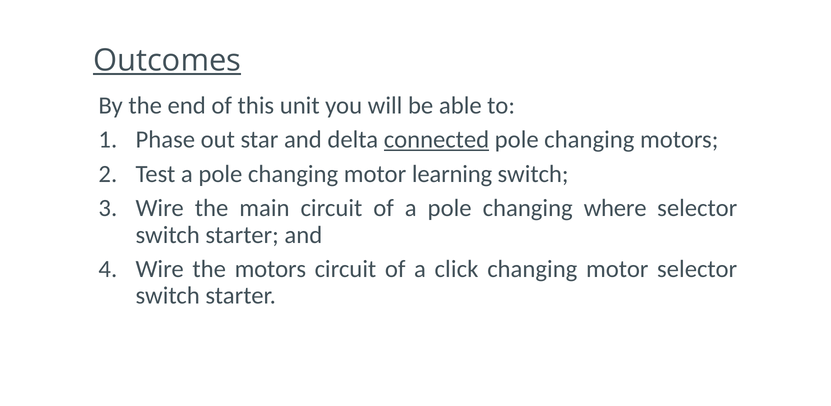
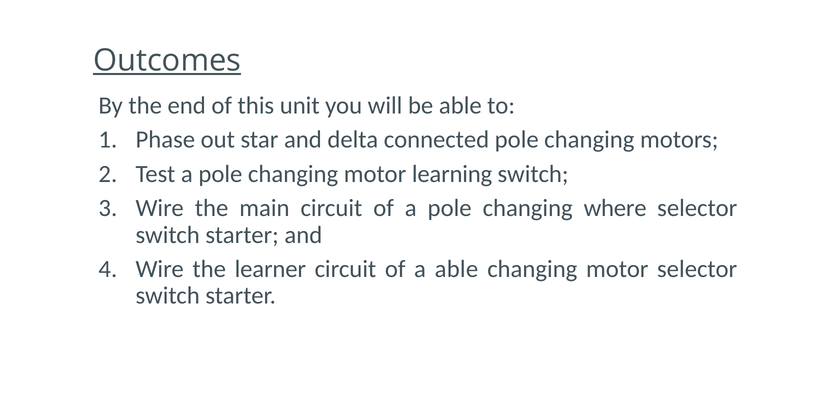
connected underline: present -> none (437, 140)
the motors: motors -> learner (270, 269)
a click: click -> able (456, 269)
